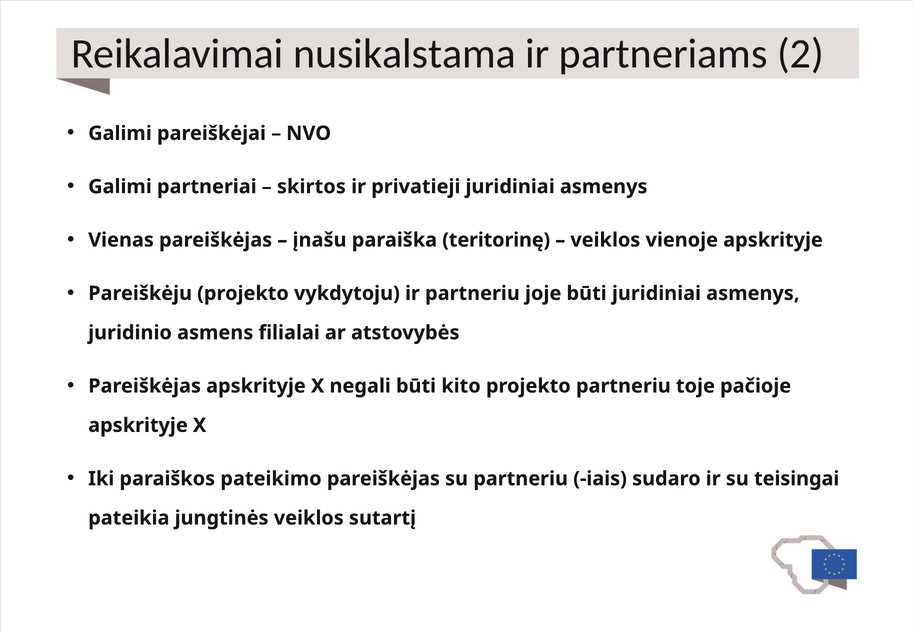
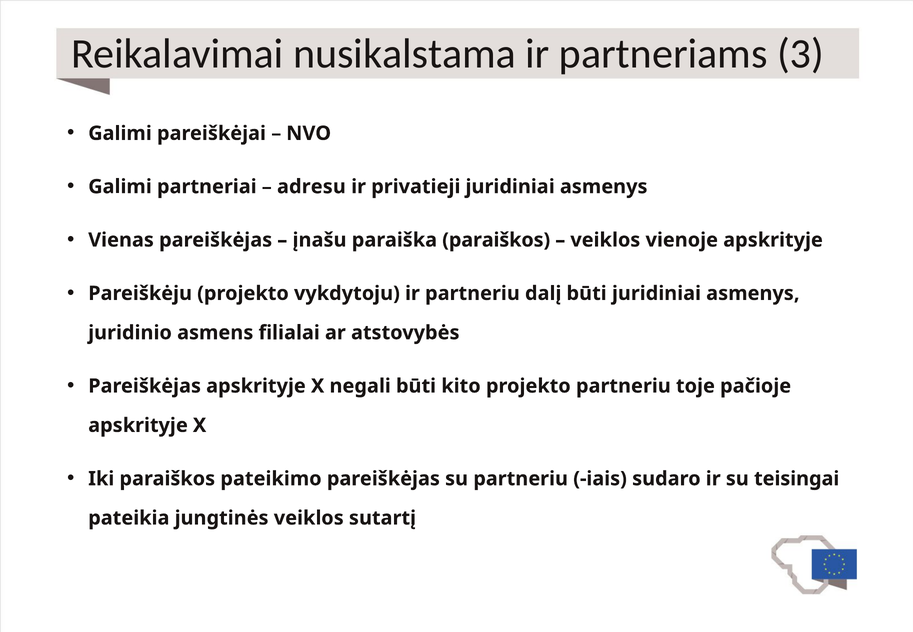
2: 2 -> 3 (800, 54)
skirtos: skirtos -> adresu (311, 187)
paraiška teritorinę: teritorinę -> paraiškos (496, 240)
joje: joje -> dalį (543, 293)
